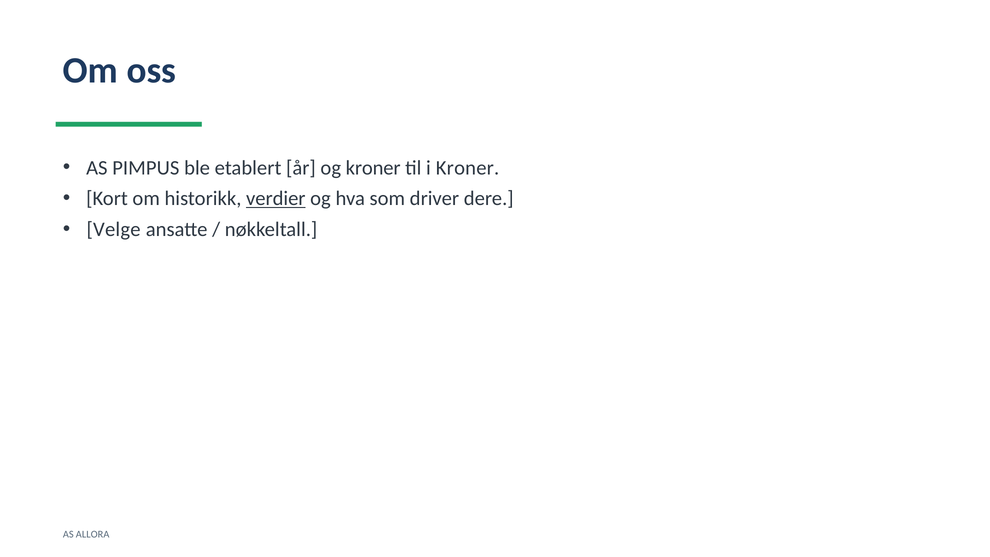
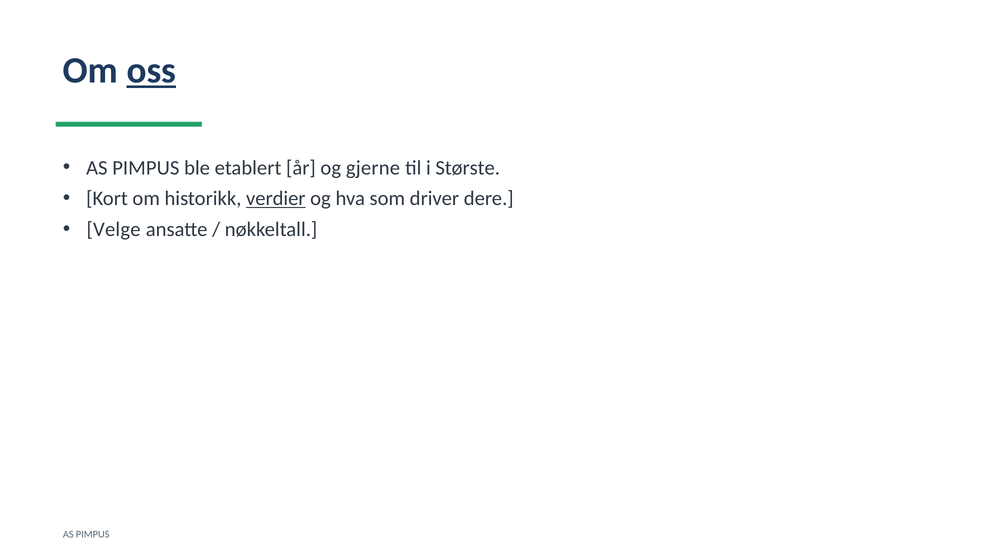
oss underline: none -> present (151, 71)
og kroner: kroner -> gjerne (373, 168)
i Kroner: Kroner -> Største (468, 168)
ALLORA: ALLORA -> PIMPUS (93, 534)
